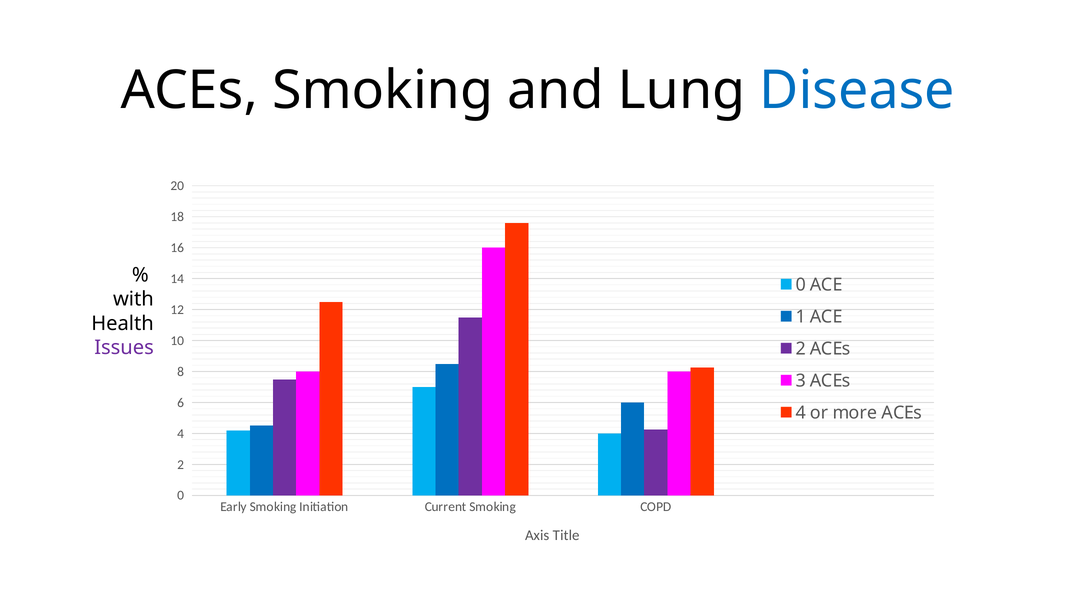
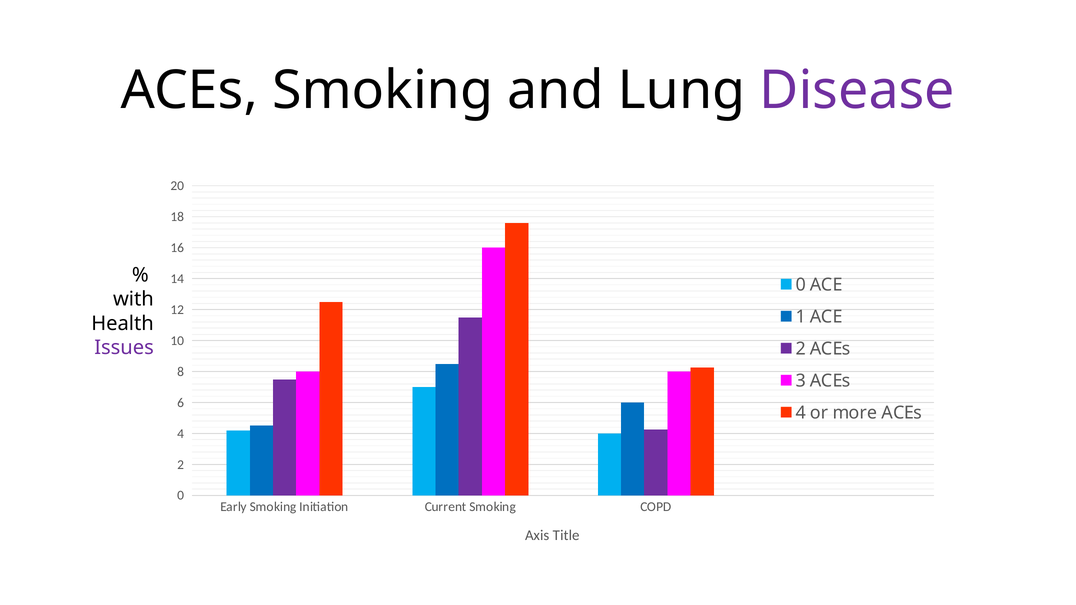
Disease colour: blue -> purple (857, 90)
